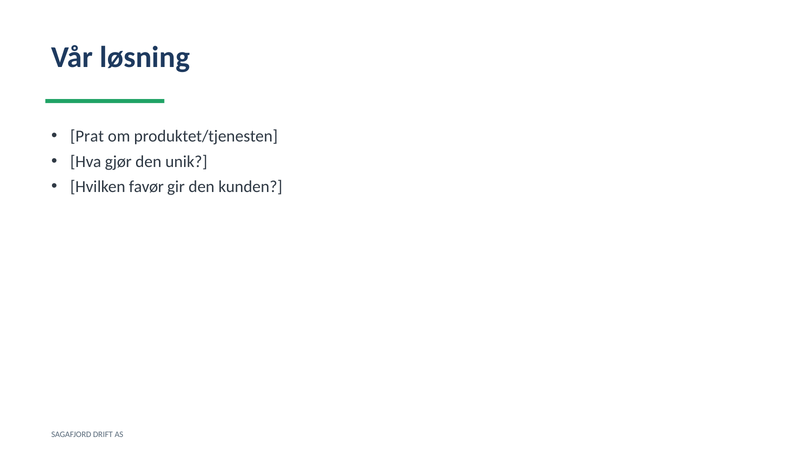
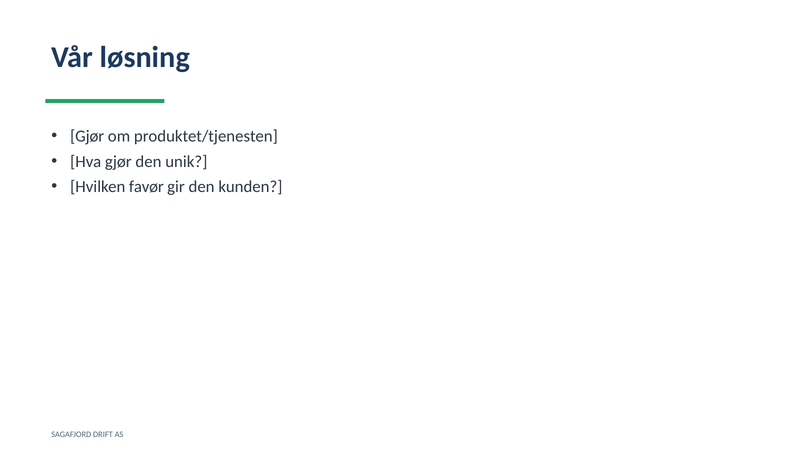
Prat: Prat -> Gjør (87, 137)
